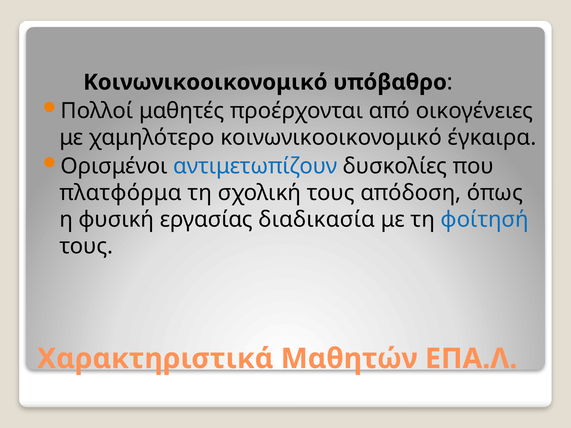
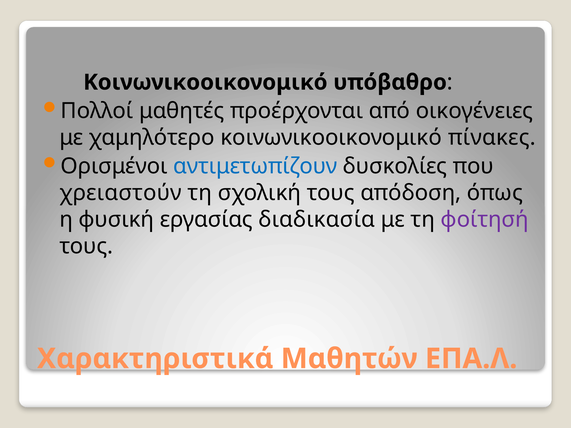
έγκαιρα: έγκαιρα -> πίνακες (492, 138)
πλατφόρμα: πλατφόρμα -> χρειαστούν (121, 193)
φοίτησή colour: blue -> purple (485, 220)
